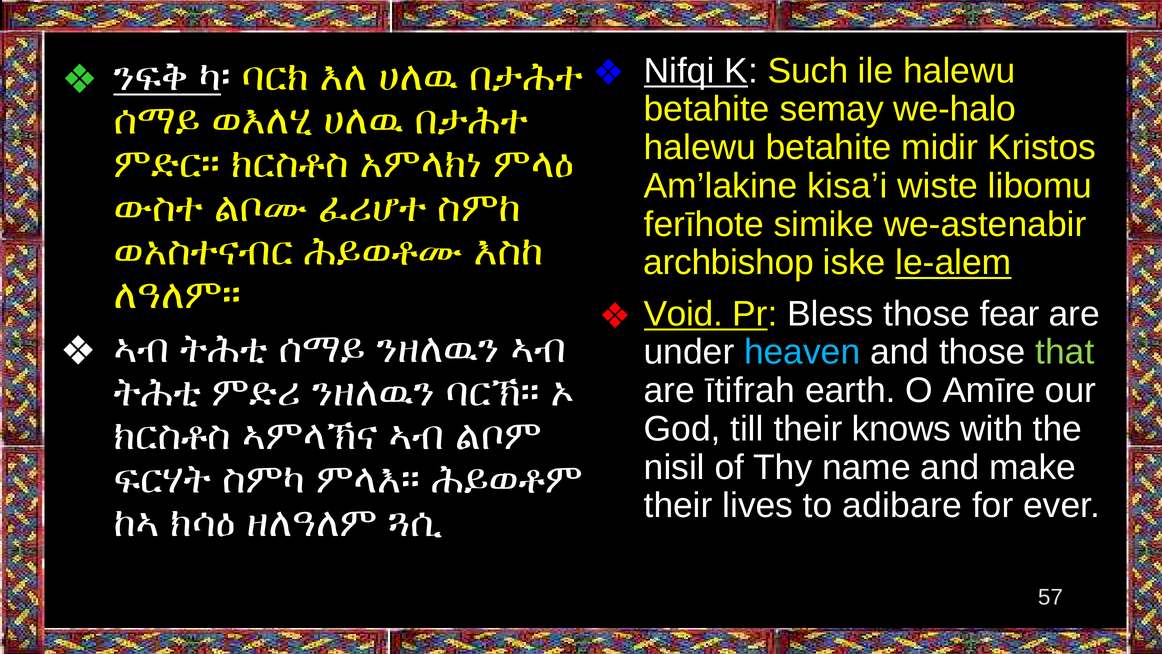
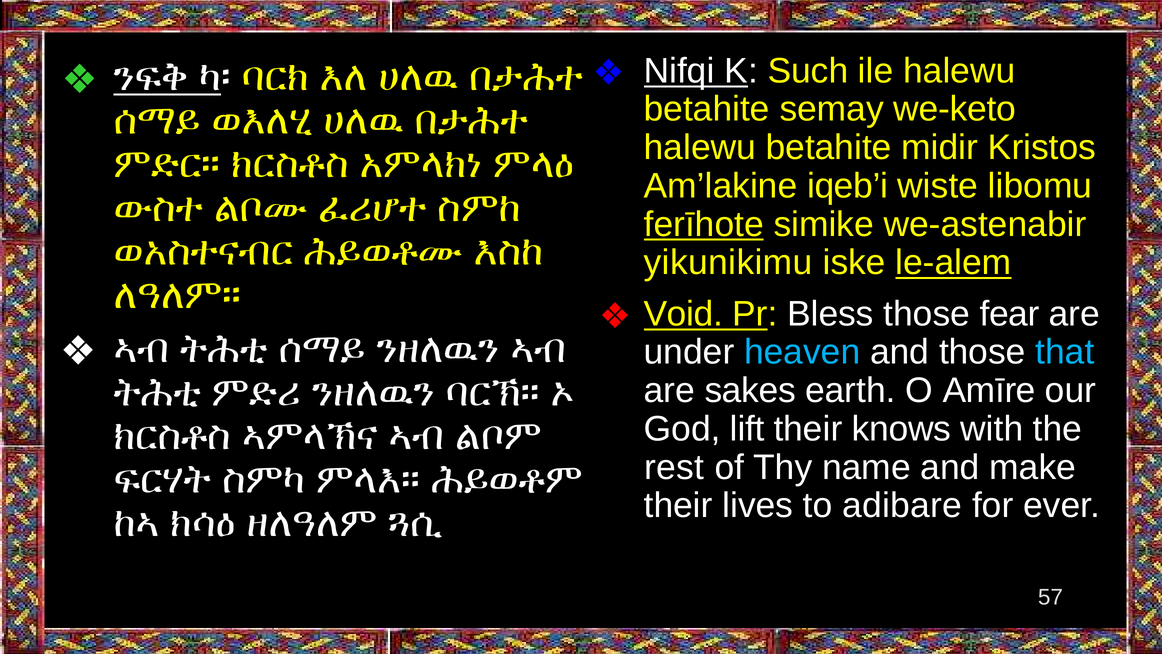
we-halo: we-halo -> we-keto (955, 109)
kisa’i: kisa’i -> iqeb’i (848, 186)
ferīhote underline: none -> present (704, 224)
archbishop: archbishop -> yikunikimu (728, 262)
that colour: light green -> light blue (1065, 352)
ītifrah: ītifrah -> sakes (750, 390)
till: till -> lift (747, 429)
nisil: nisil -> rest (674, 467)
